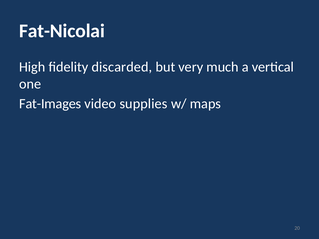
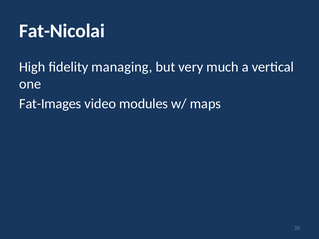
discarded: discarded -> managing (122, 67)
supplies: supplies -> modules (144, 104)
